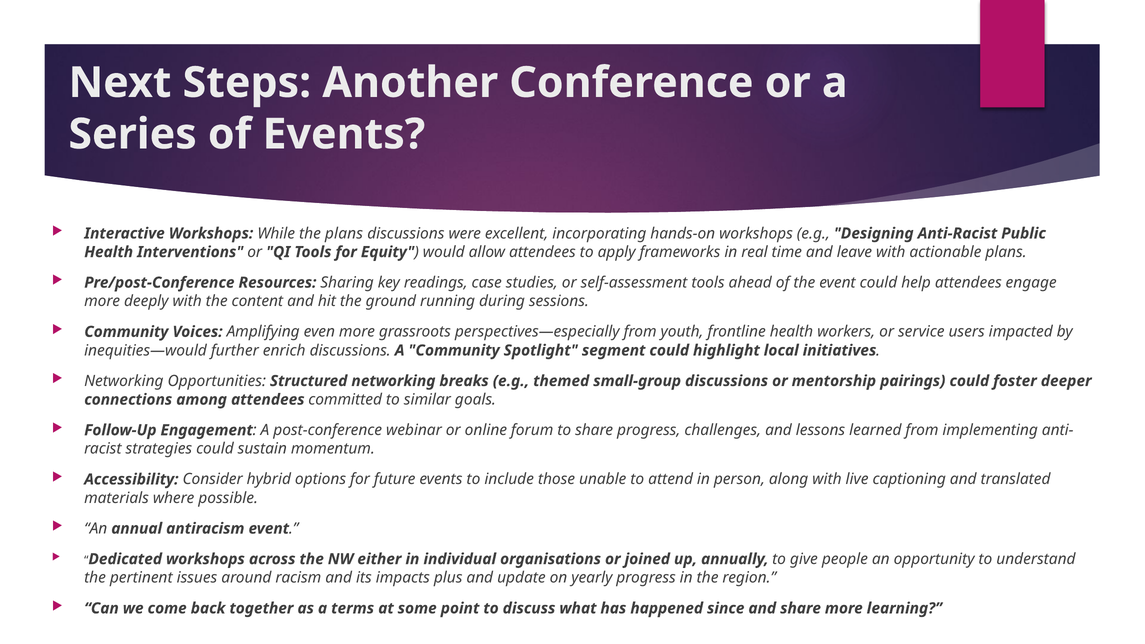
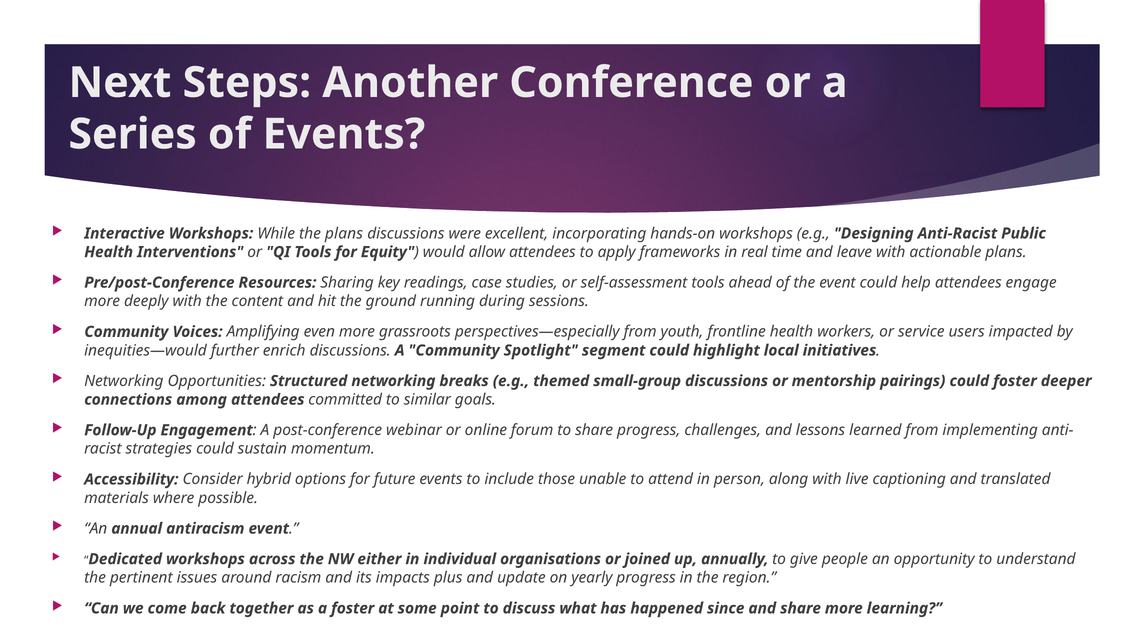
a terms: terms -> foster (353, 608)
